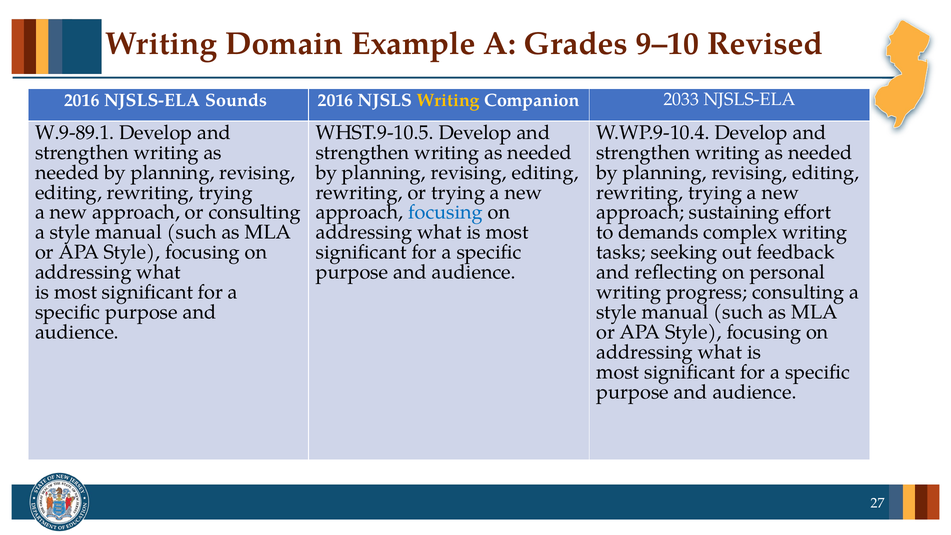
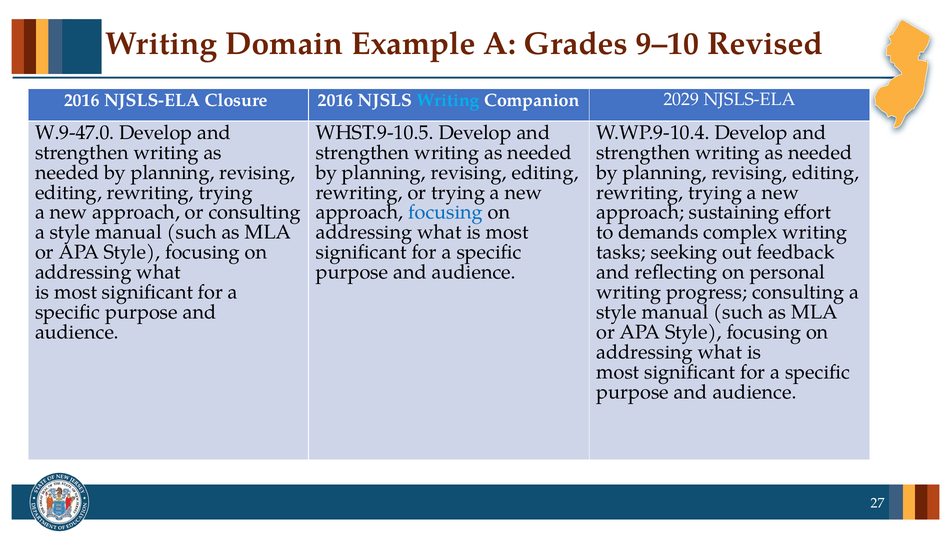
Sounds: Sounds -> Closure (236, 101)
Writing colour: yellow -> light blue (448, 101)
2033: 2033 -> 2029 (681, 99)
W.9-89.1: W.9-89.1 -> W.9-47.0 (75, 133)
